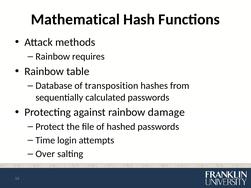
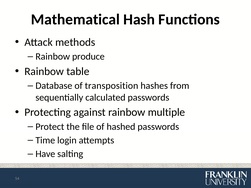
requires: requires -> produce (88, 57)
damage: damage -> multiple (166, 112)
Over: Over -> Have (45, 154)
